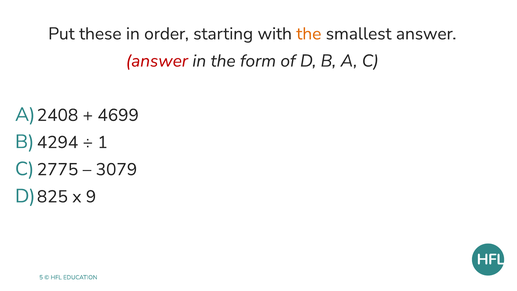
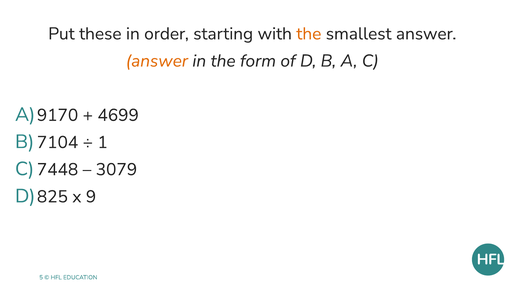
answer colour: red -> orange (157, 61)
2408: 2408 -> 9170 (58, 115)
4294: 4294 -> 7104 (58, 142)
2775: 2775 -> 7448 (58, 169)
